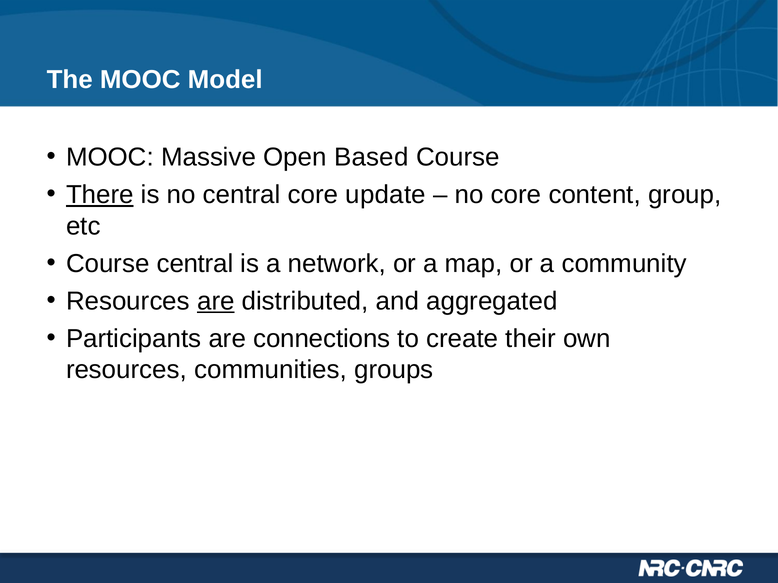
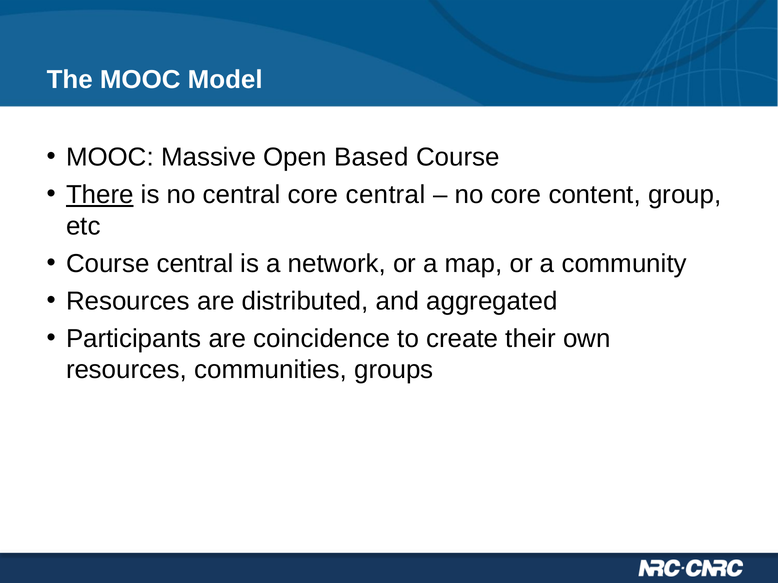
core update: update -> central (386, 195)
are underline: present -> none (216, 301)
connections: connections -> coincidence (322, 339)
